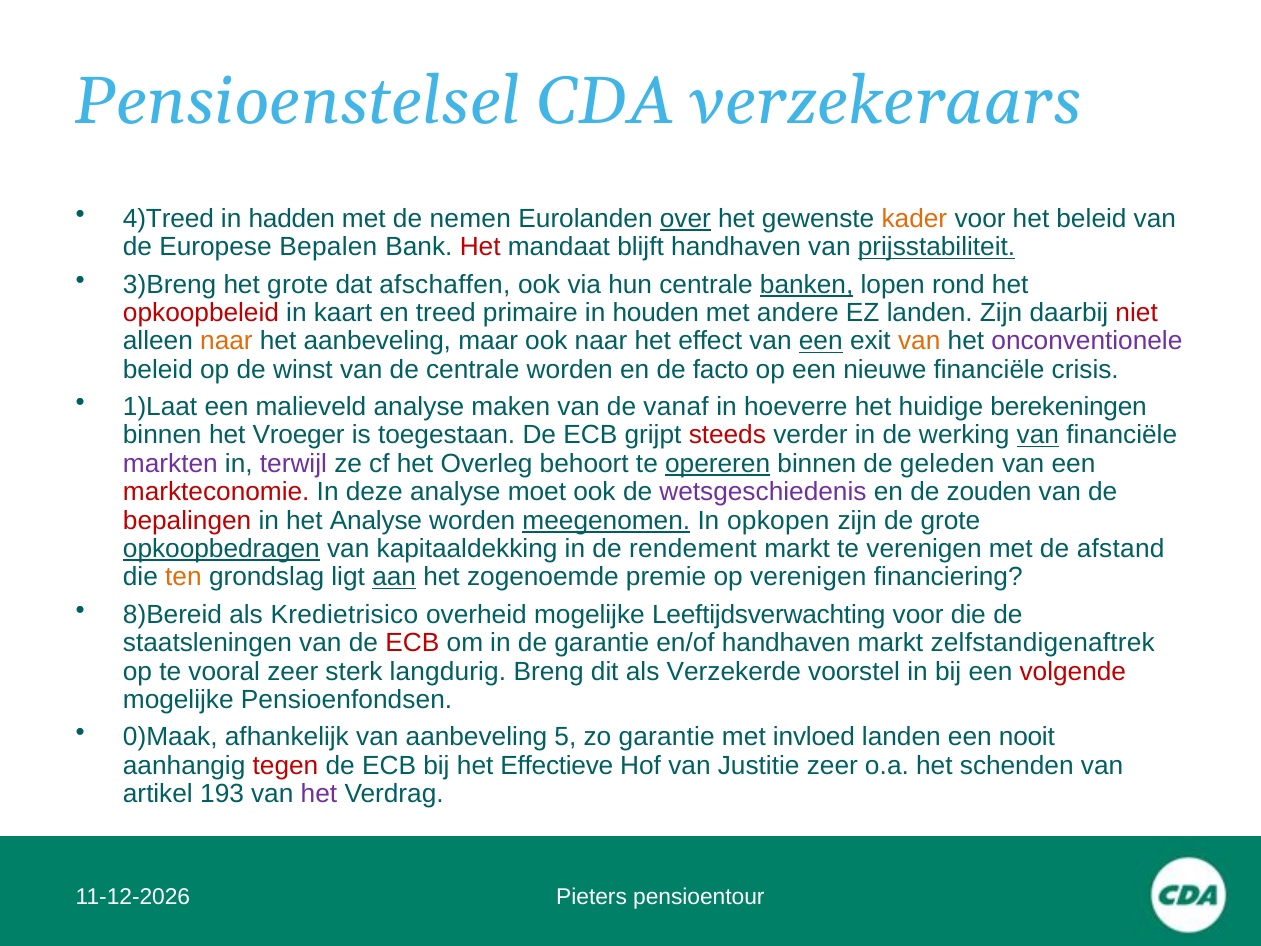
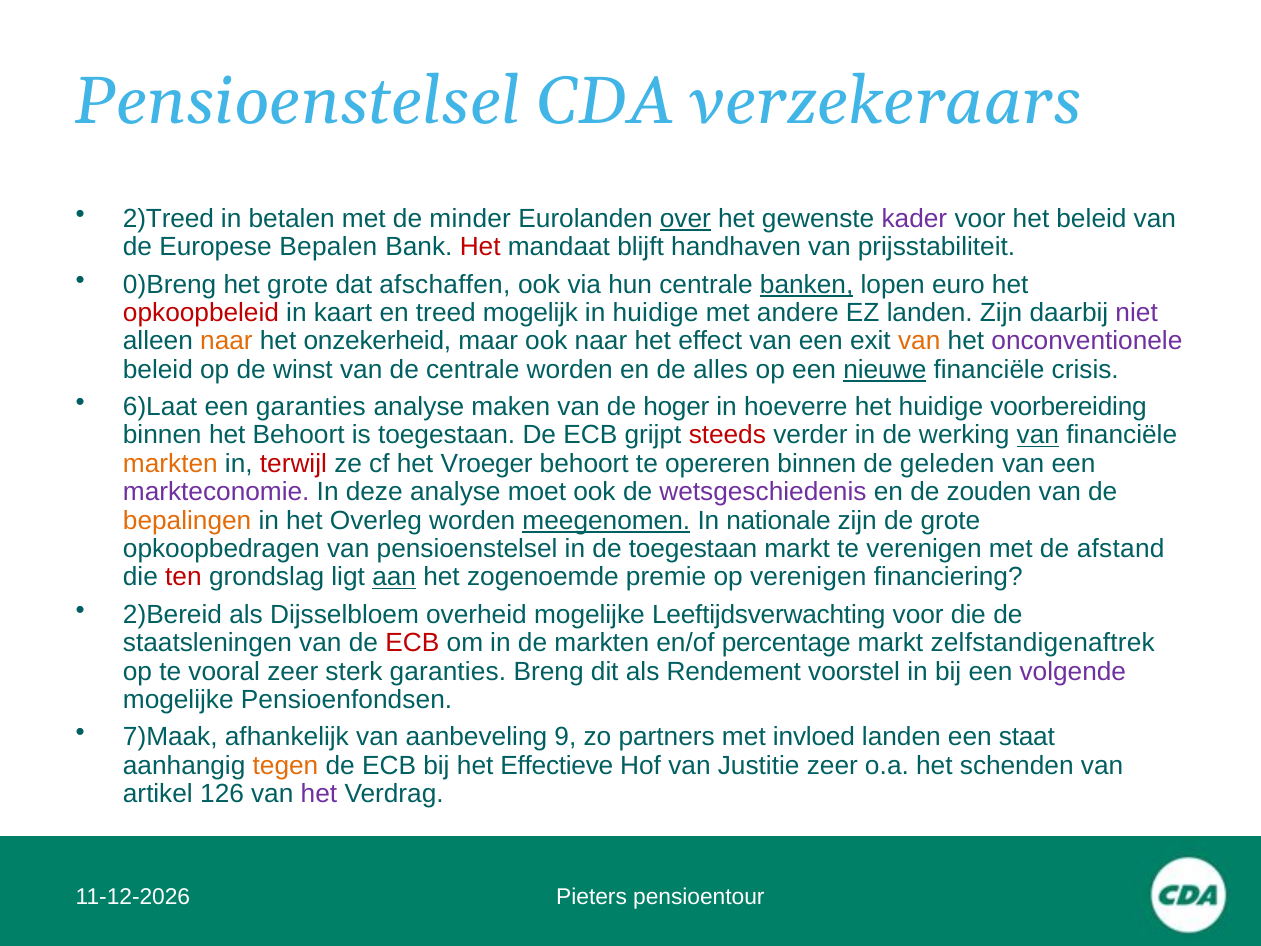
4)Treed: 4)Treed -> 2)Treed (168, 219)
hadden: hadden -> betalen (292, 219)
nemen: nemen -> minder (470, 219)
kader colour: orange -> purple (914, 219)
prijsstabiliteit underline: present -> none (936, 247)
3)Breng: 3)Breng -> 0)Breng (170, 284)
rond: rond -> euro (958, 284)
primaire: primaire -> mogelijk (530, 313)
in houden: houden -> huidige (656, 313)
niet colour: red -> purple (1137, 313)
het aanbeveling: aanbeveling -> onzekerheid (377, 341)
een underline: present -> none (821, 341)
facto: facto -> alles (721, 370)
nieuwe underline: none -> present (885, 370)
1)Laat: 1)Laat -> 6)Laat (160, 407)
een malieveld: malieveld -> garanties (311, 407)
vanaf: vanaf -> hoger (676, 407)
berekeningen: berekeningen -> voorbereiding (1069, 407)
het Vroeger: Vroeger -> Behoort (299, 435)
markten colour: purple -> orange (170, 464)
terwijl colour: purple -> red (293, 464)
Overleg: Overleg -> Vroeger (487, 464)
opereren underline: present -> none (718, 464)
markteconomie colour: red -> purple (216, 492)
bepalingen colour: red -> orange (187, 520)
het Analyse: Analyse -> Overleg (376, 520)
opkopen: opkopen -> nationale (779, 520)
opkoopbedragen underline: present -> none (221, 549)
van kapitaaldekking: kapitaaldekking -> pensioenstelsel (467, 549)
de rendement: rendement -> toegestaan (693, 549)
ten colour: orange -> red (183, 577)
8)Bereid: 8)Bereid -> 2)Bereid (172, 614)
Kredietrisico: Kredietrisico -> Dijsselbloem (344, 614)
de garantie: garantie -> markten (602, 643)
en/of handhaven: handhaven -> percentage (786, 643)
sterk langdurig: langdurig -> garanties (448, 671)
Verzekerde: Verzekerde -> Rendement (734, 671)
volgende colour: red -> purple (1073, 671)
0)Maak: 0)Maak -> 7)Maak (170, 737)
5: 5 -> 9 (565, 737)
zo garantie: garantie -> partners (667, 737)
nooit: nooit -> staat (1027, 737)
tegen colour: red -> orange (286, 765)
193: 193 -> 126 (222, 794)
